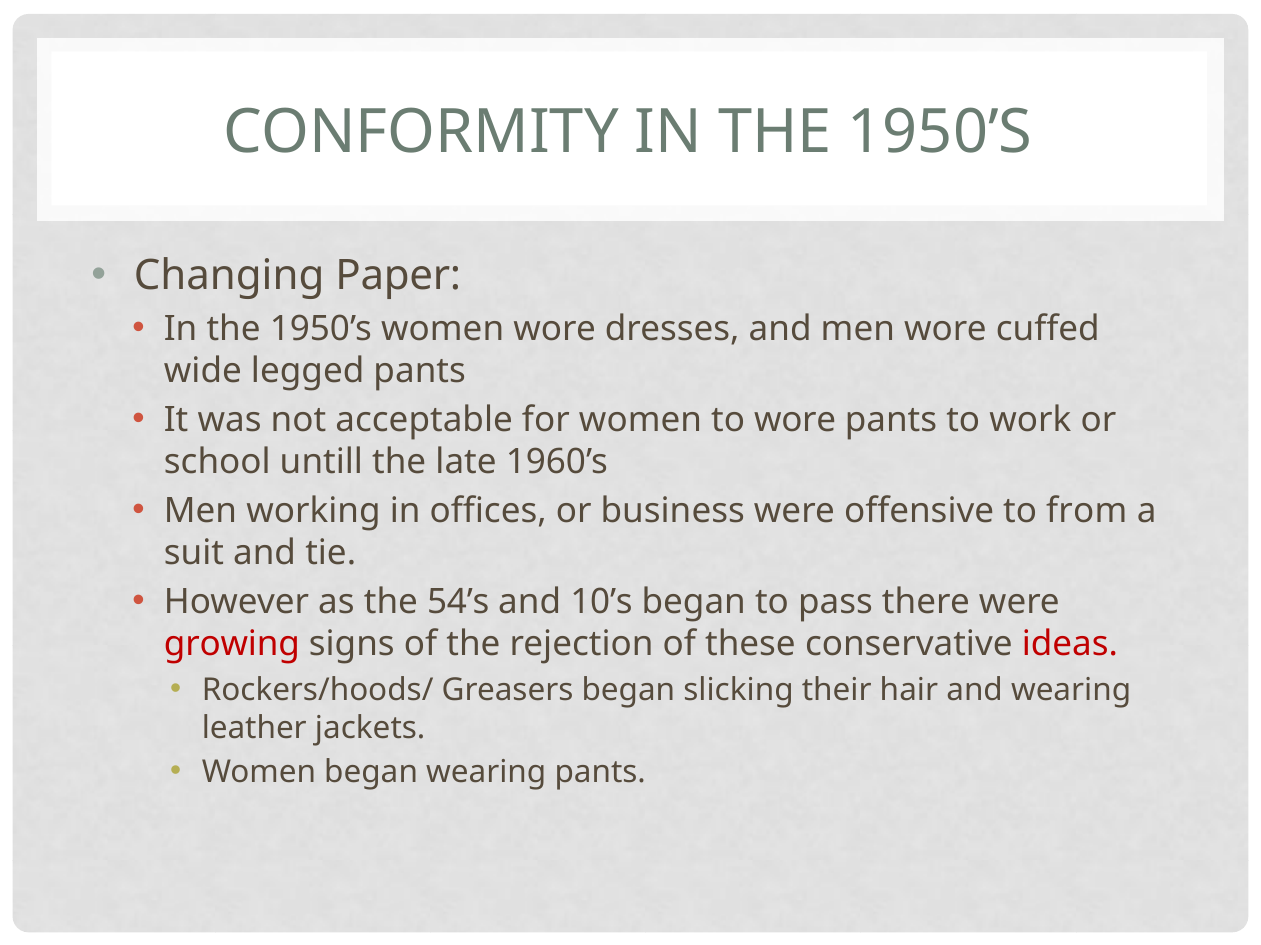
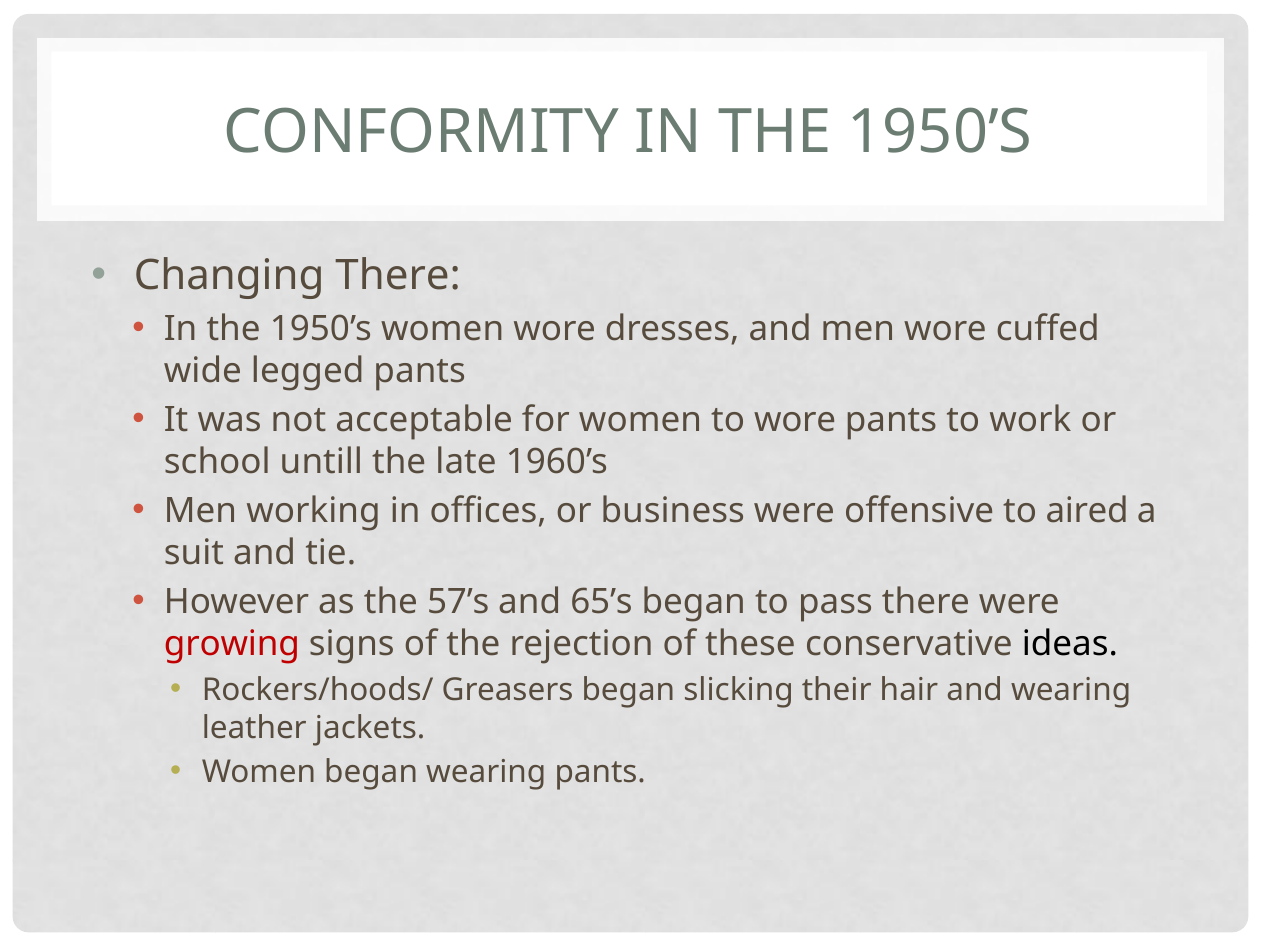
Changing Paper: Paper -> There (398, 276)
from: from -> aired (1087, 511)
54’s: 54’s -> 57’s (458, 603)
10’s: 10’s -> 65’s (602, 603)
ideas colour: red -> black (1070, 645)
